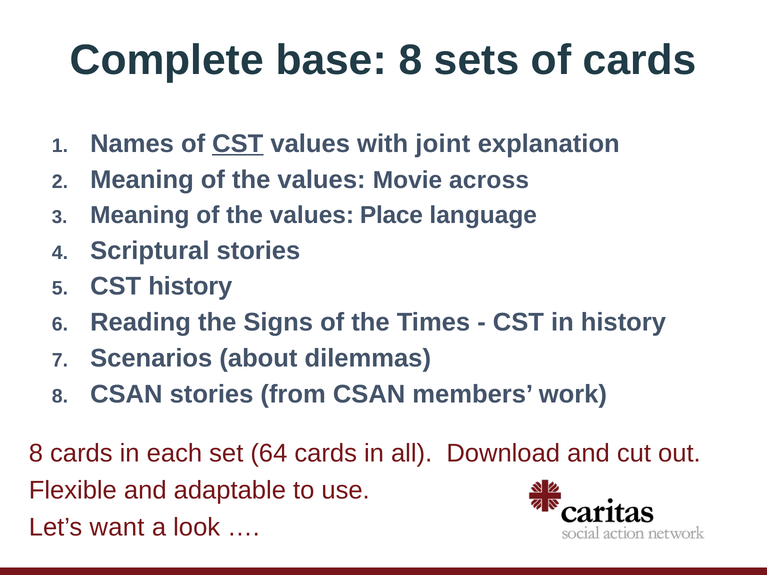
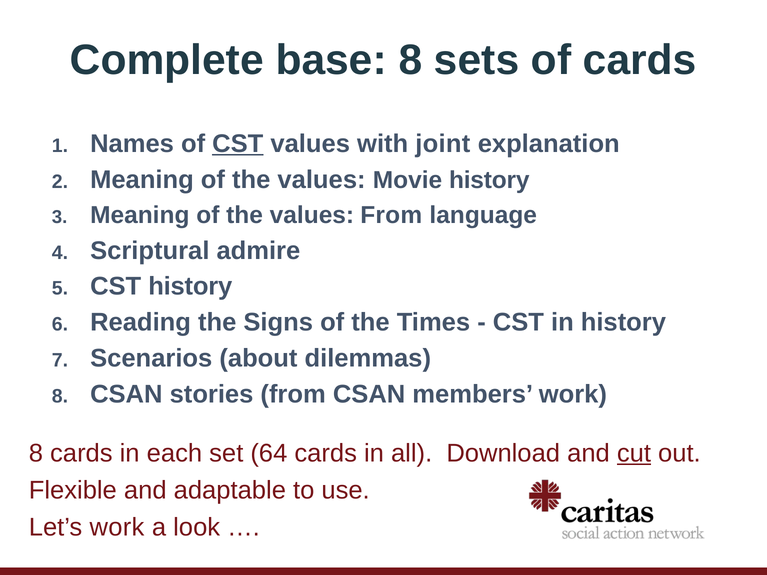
Movie across: across -> history (489, 180)
values Place: Place -> From (391, 215)
Scriptural stories: stories -> admire (258, 251)
cut underline: none -> present (634, 453)
Let’s want: want -> work (117, 528)
